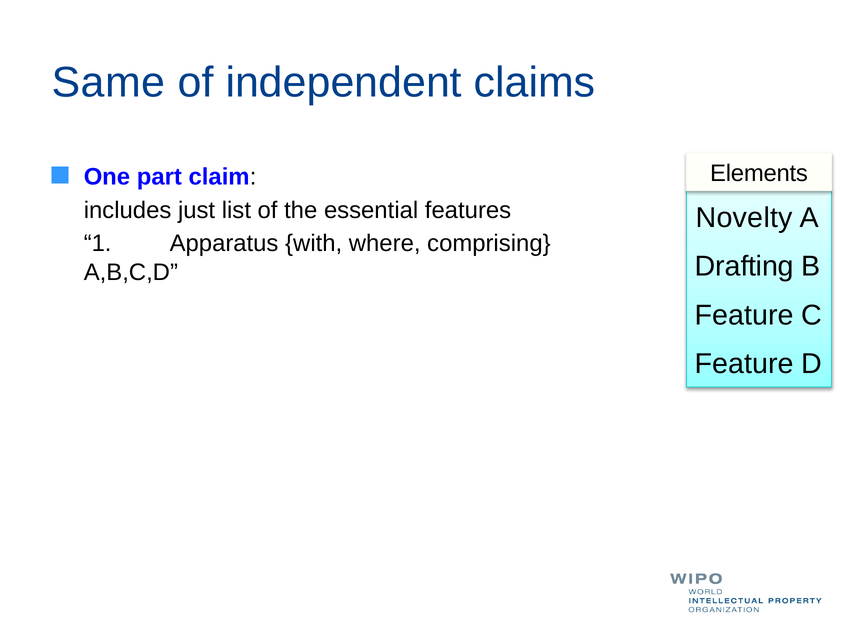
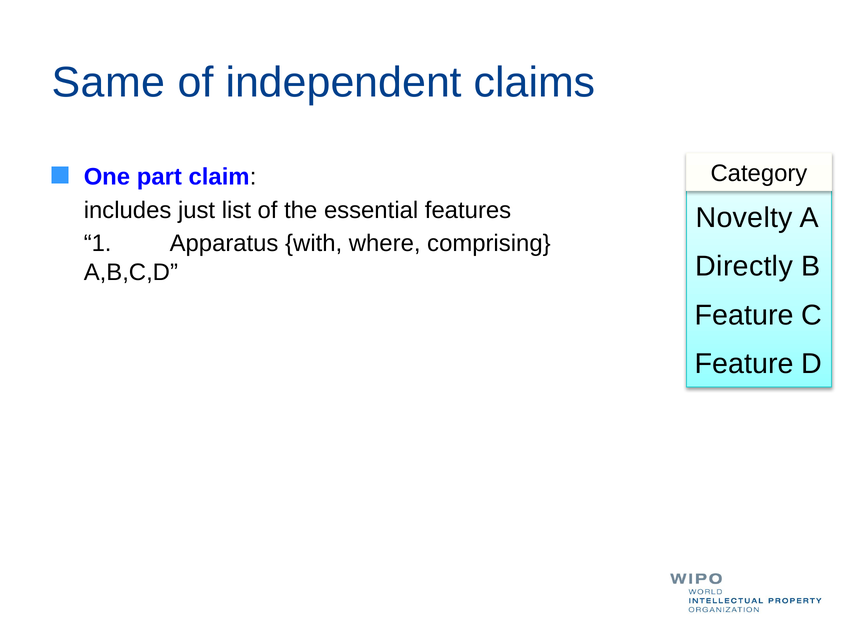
Elements: Elements -> Category (759, 173)
Drafting: Drafting -> Directly (744, 267)
